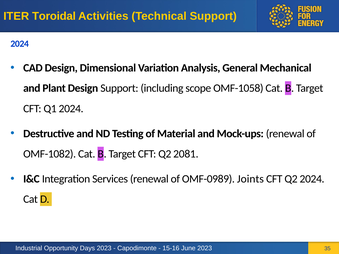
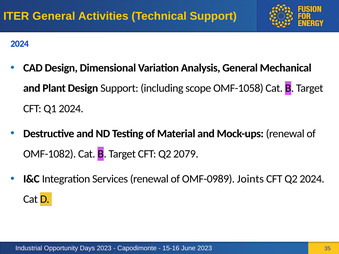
ITER Toroidal: Toroidal -> General (54, 16)
2081: 2081 -> 2079 (186, 154)
